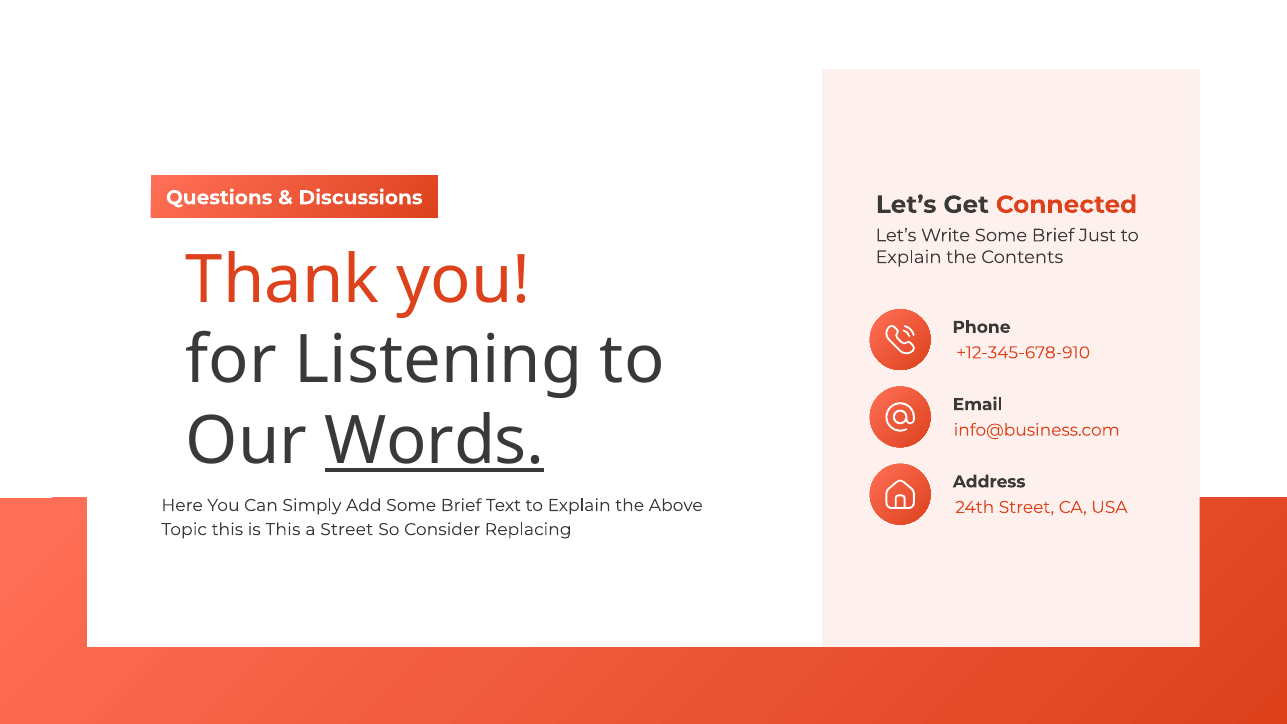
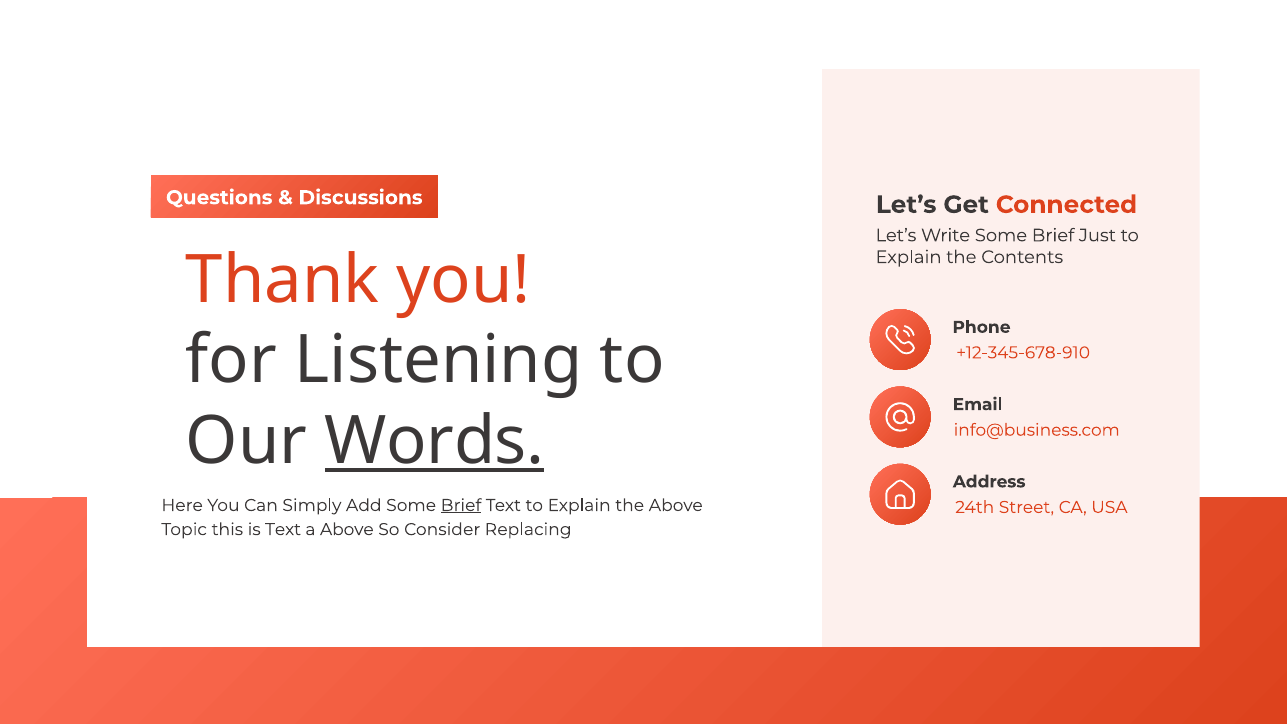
Brief underline: none -> present (461, 505)
is This: This -> Text (283, 529)
a Street: Street -> Above (347, 529)
